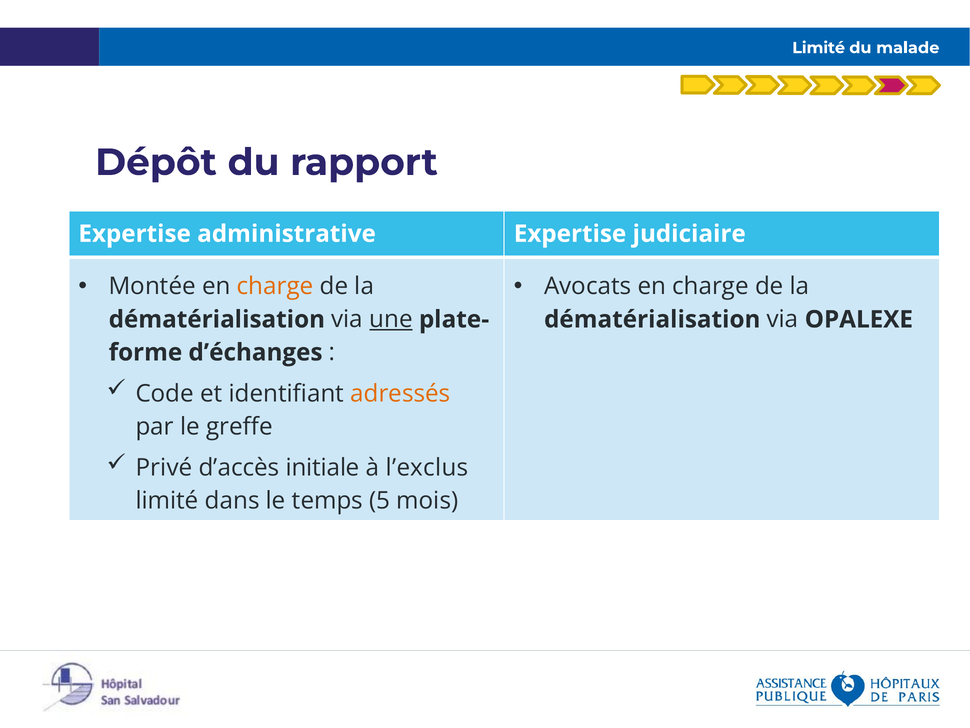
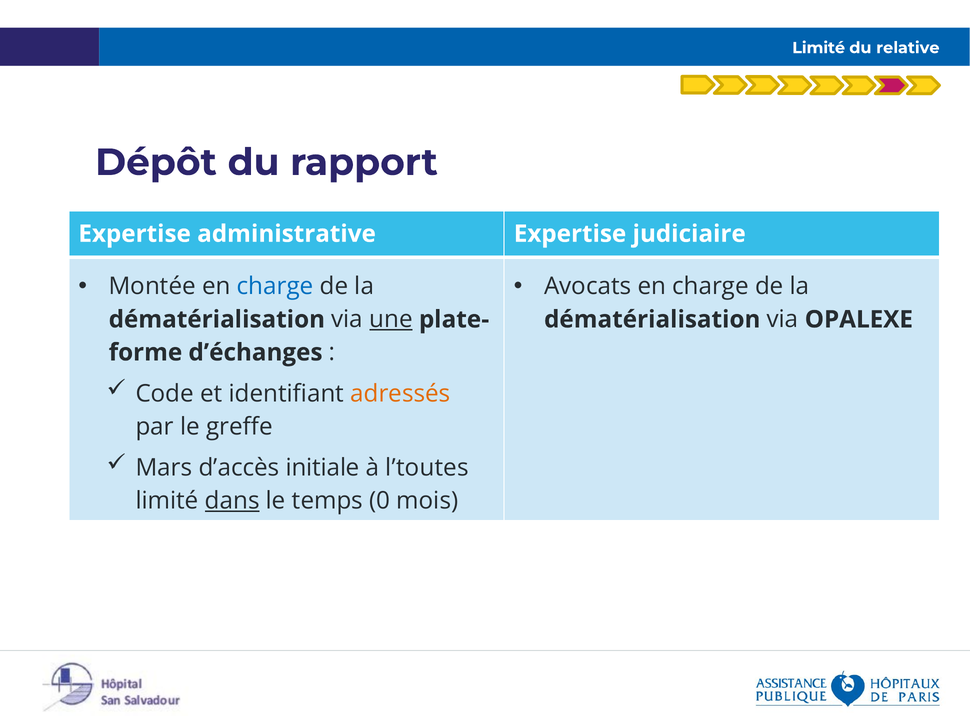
malade: malade -> relative (908, 48)
charge colour: orange -> blue (275, 286)
Privé: Privé -> Mars (164, 467)
l’exclus: l’exclus -> l’toutes (427, 467)
dans underline: none -> present (232, 500)
5: 5 -> 0 (380, 500)
